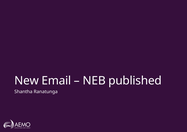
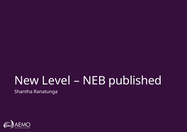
Email: Email -> Level (56, 81)
